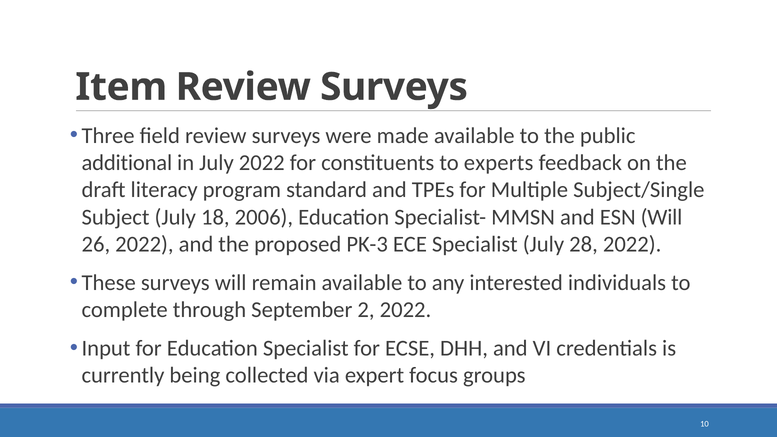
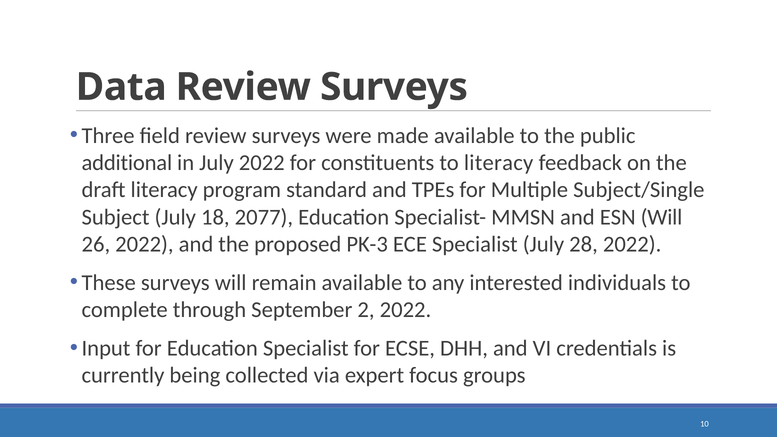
Item: Item -> Data (121, 87)
to experts: experts -> literacy (499, 163)
2006: 2006 -> 2077 (264, 217)
